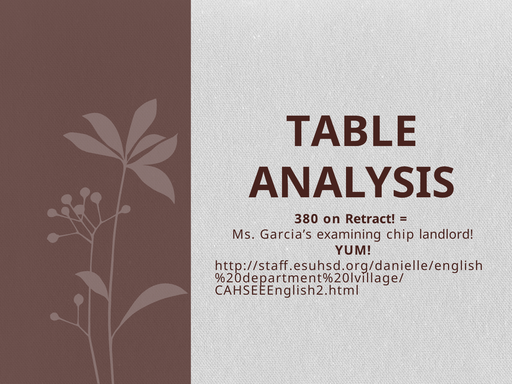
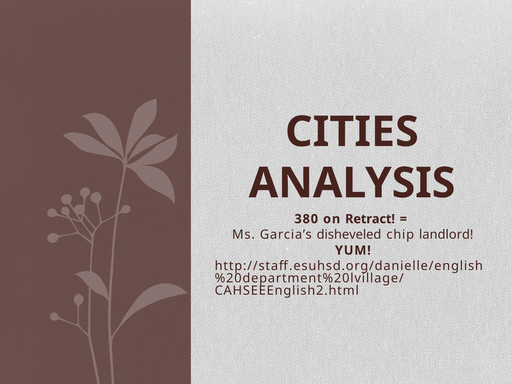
TABLE: TABLE -> CITIES (352, 132)
examining: examining -> disheveled (349, 235)
